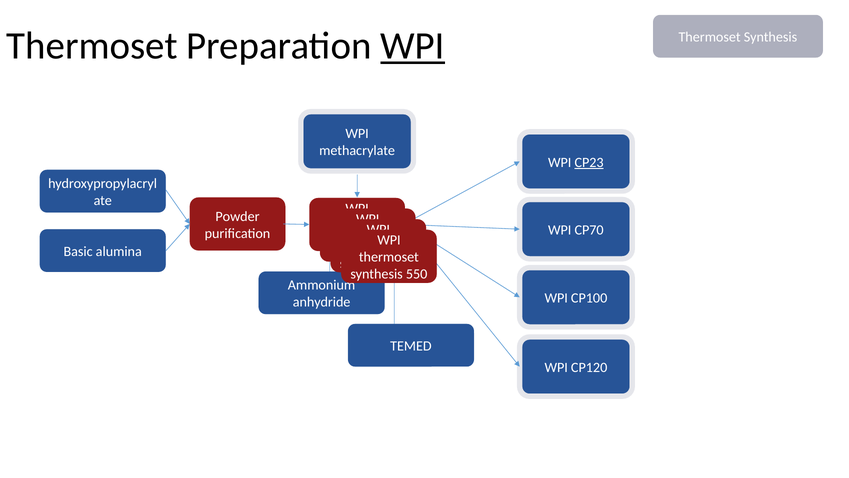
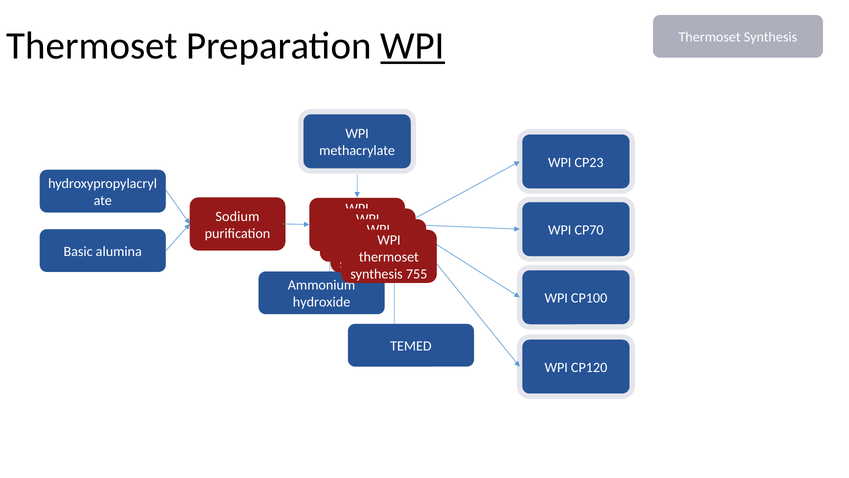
CP23 underline: present -> none (589, 162)
Powder: Powder -> Sodium (237, 216)
550: 550 -> 755 (417, 274)
anhydride: anhydride -> hydroxide (322, 302)
